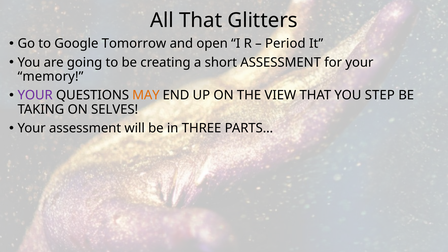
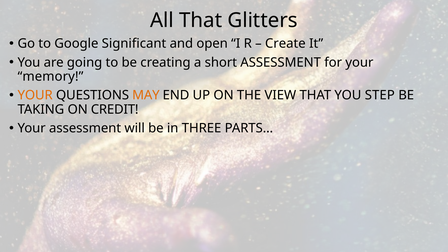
Tomorrow: Tomorrow -> Significant (134, 44)
Period: Period -> Create (285, 44)
YOUR colour: purple -> orange (35, 95)
SELVES: SELVES -> CREDIT (115, 109)
